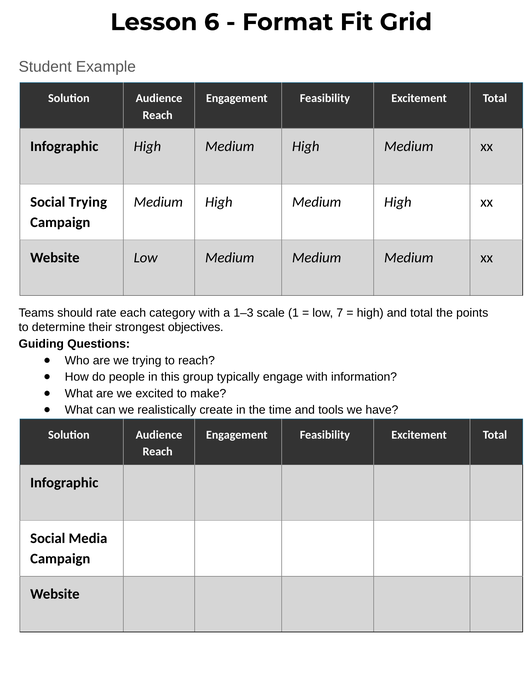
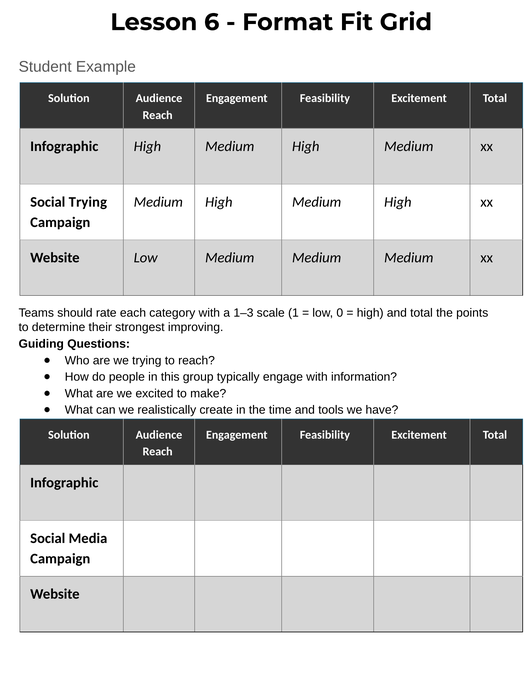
7: 7 -> 0 (340, 313)
objectives: objectives -> improving (196, 327)
